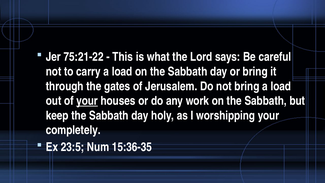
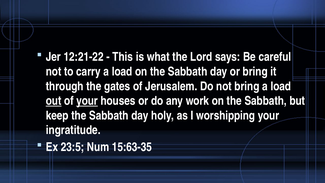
75:21-22: 75:21-22 -> 12:21-22 (84, 57)
out underline: none -> present (54, 101)
completely: completely -> ingratitude (73, 130)
15:36-35: 15:36-35 -> 15:63-35 (132, 147)
